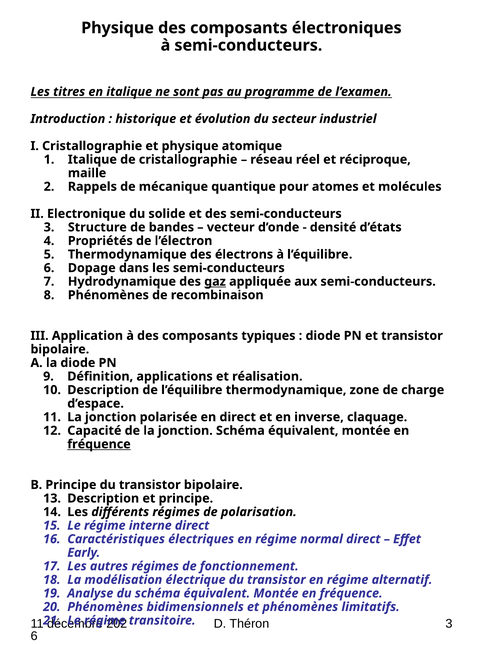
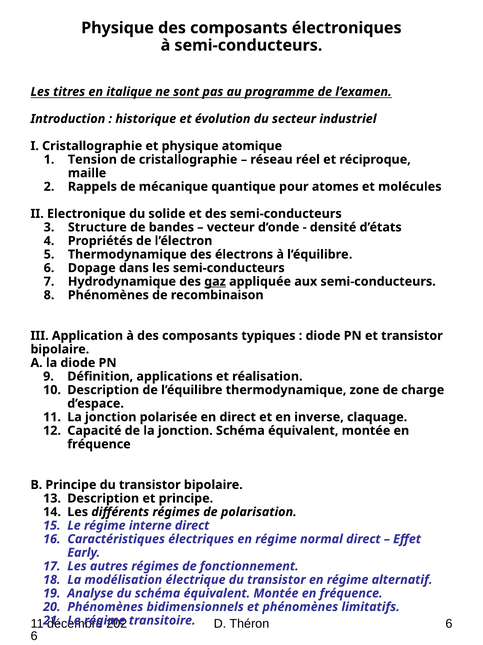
1 Italique: Italique -> Tension (92, 159)
fréquence underline: present -> none (99, 443)
Théron 3: 3 -> 6 (449, 623)
